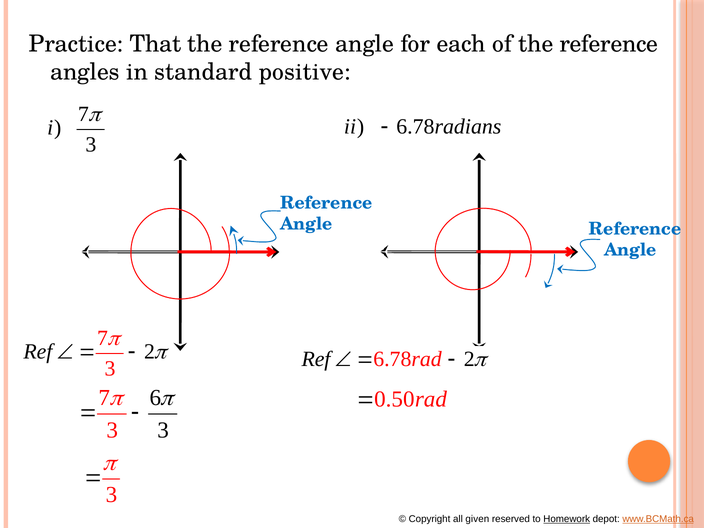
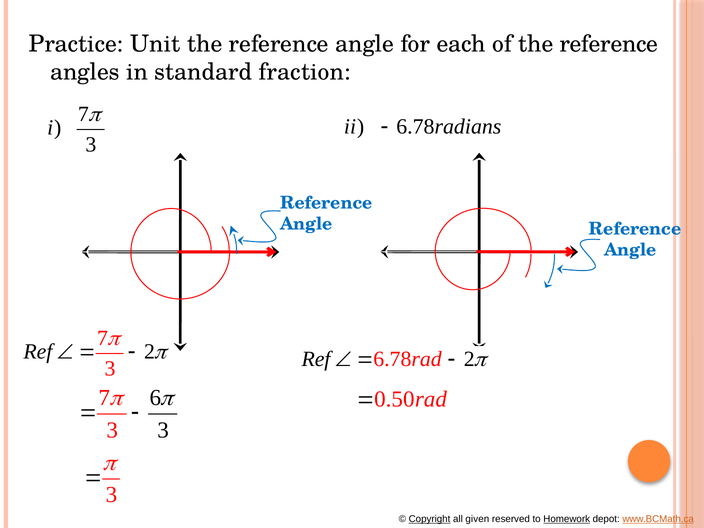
That: That -> Unit (155, 44)
positive: positive -> fraction (305, 72)
Copyright underline: none -> present (430, 519)
